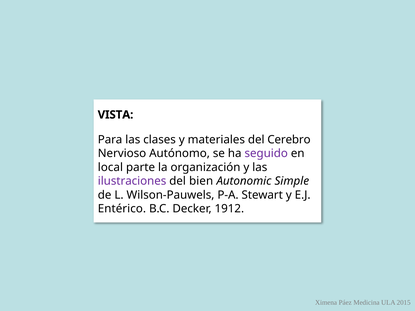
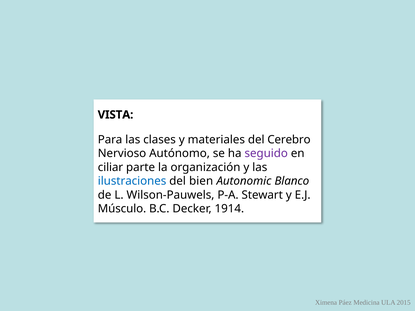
local: local -> ciliar (110, 167)
ilustraciones colour: purple -> blue (132, 181)
Simple: Simple -> Blanco (292, 181)
Entérico: Entérico -> Músculo (122, 209)
1912: 1912 -> 1914 (229, 209)
